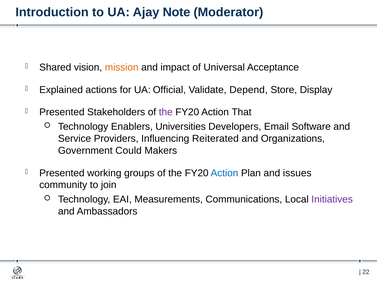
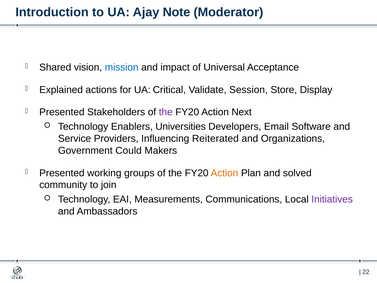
mission colour: orange -> blue (122, 67)
Official: Official -> Critical (169, 90)
Depend: Depend -> Session (249, 90)
That: That -> Next (242, 112)
Action colour: blue -> orange (224, 173)
issues: issues -> solved (297, 173)
